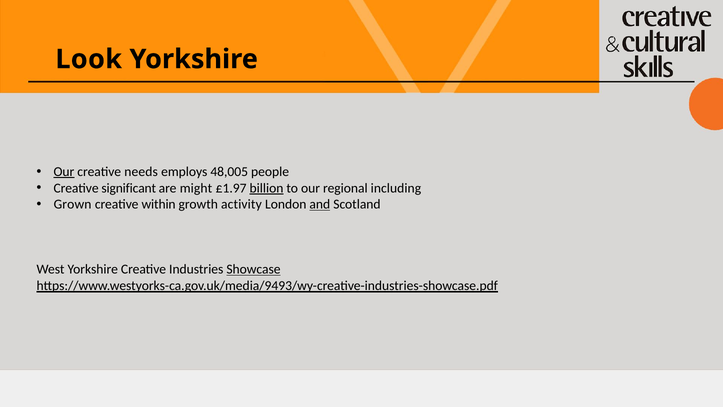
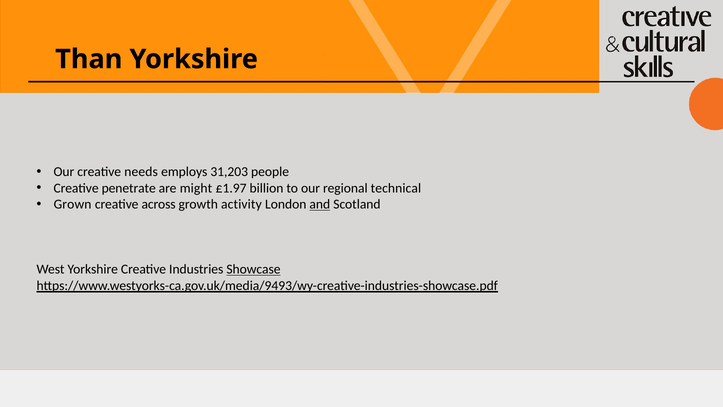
Look: Look -> Than (89, 59)
Our underline: present -> none (64, 172)
48,005: 48,005 -> 31,203 (229, 172)
significant: significant -> penetrate (129, 188)
billion underline: present -> none (267, 188)
including: including -> technical (396, 188)
within: within -> across (159, 204)
